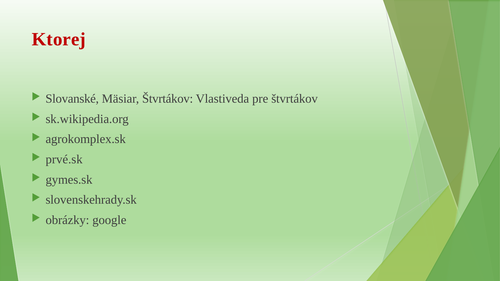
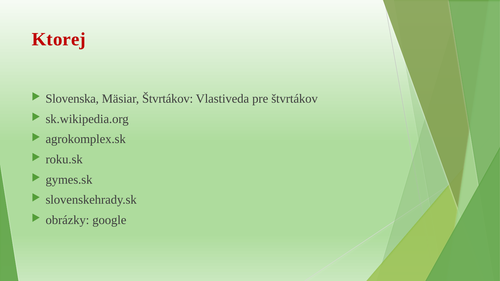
Slovanské: Slovanské -> Slovenska (72, 99)
prvé.sk: prvé.sk -> roku.sk (64, 159)
